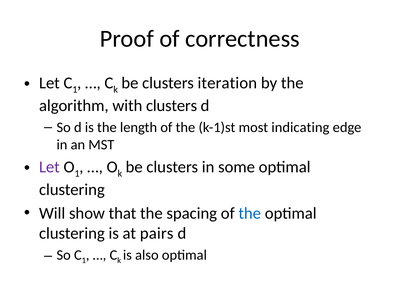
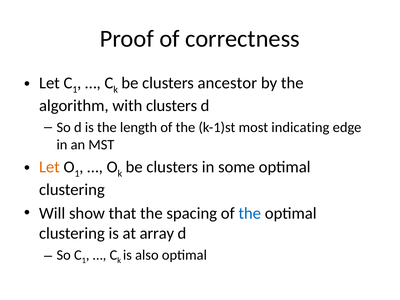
iteration: iteration -> ancestor (227, 83)
Let colour: purple -> orange (49, 167)
pairs: pairs -> array (157, 233)
